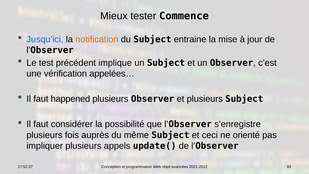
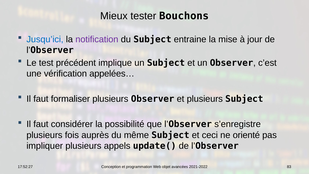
Commence: Commence -> Bouchons (184, 16)
notification colour: orange -> purple (97, 39)
happened: happened -> formaliser (70, 99)
